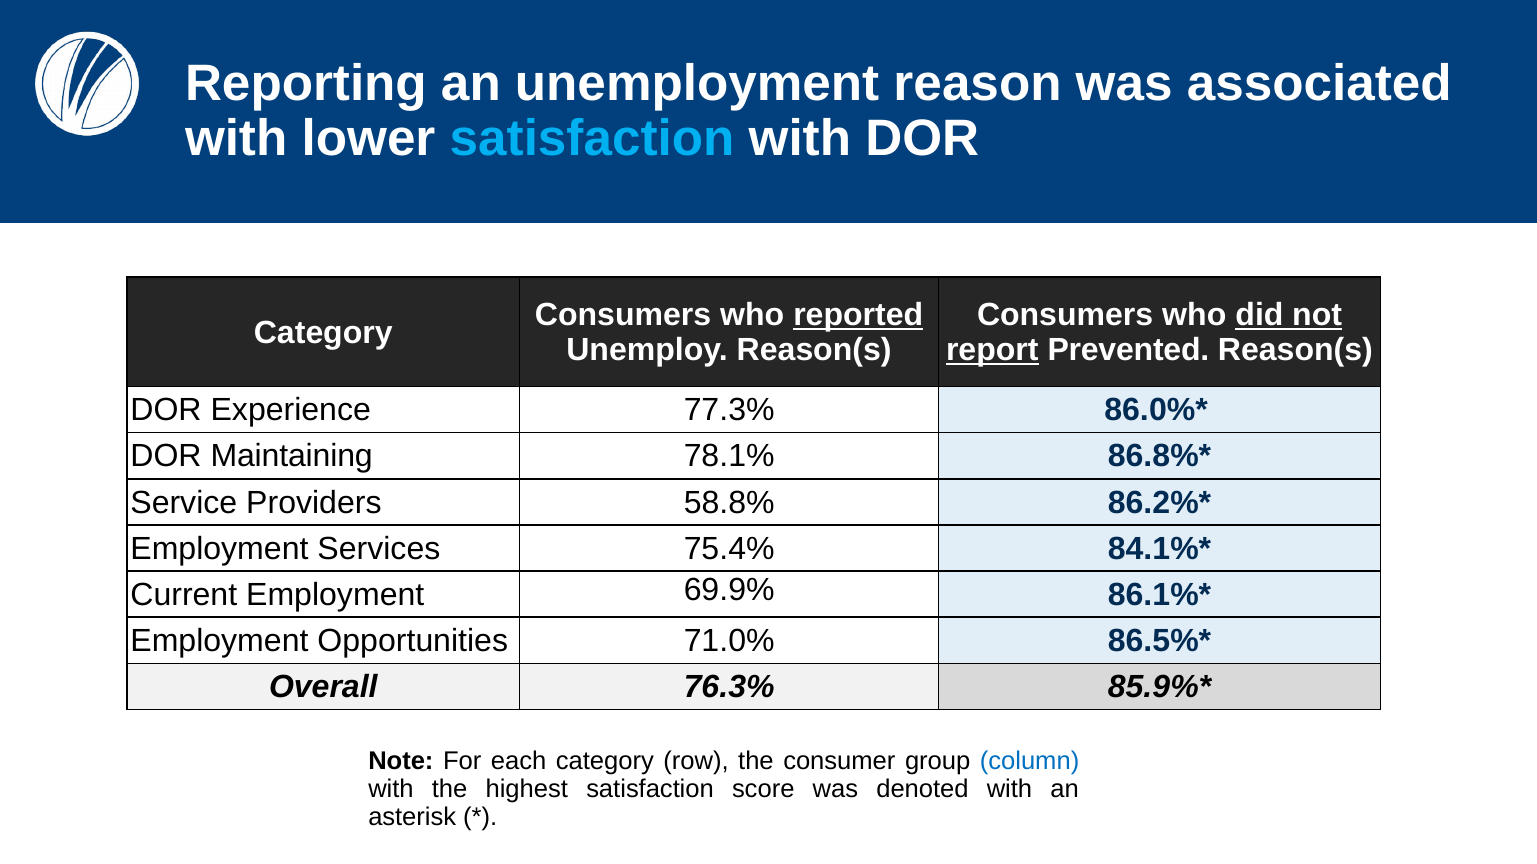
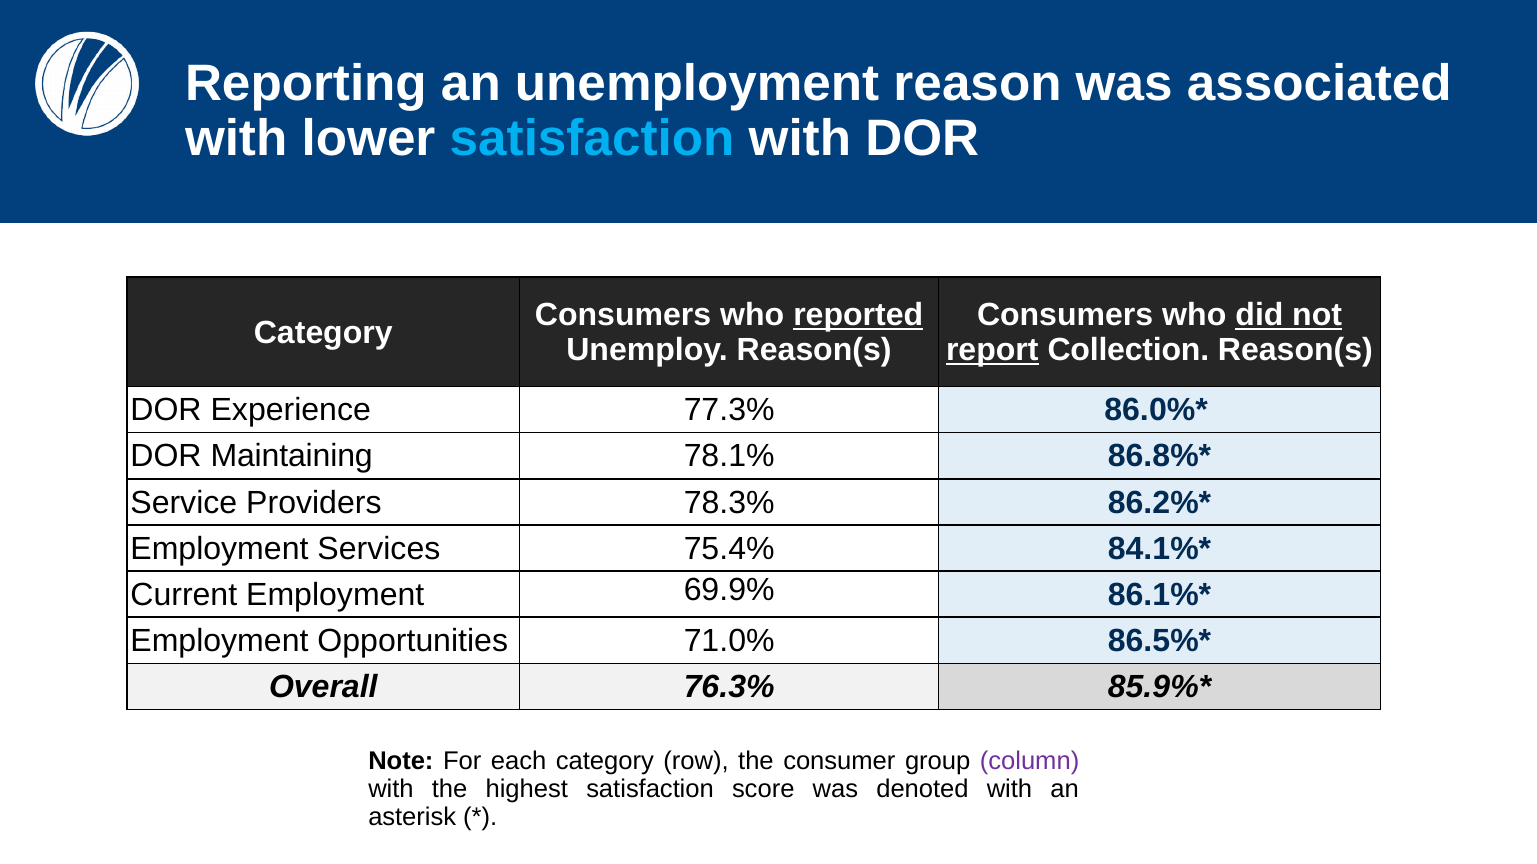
Prevented: Prevented -> Collection (1128, 350)
58.8%: 58.8% -> 78.3% (729, 503)
column colour: blue -> purple (1030, 762)
